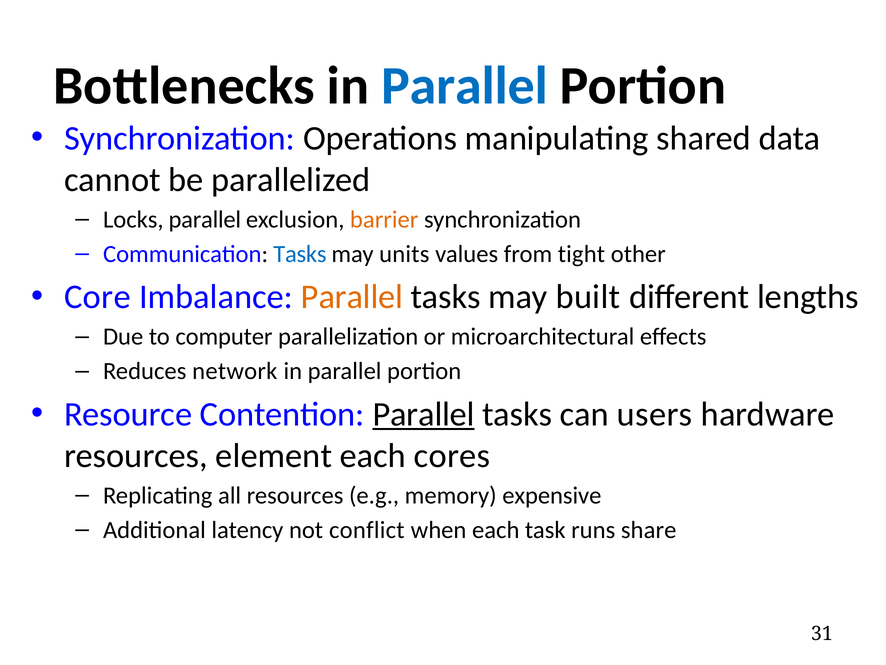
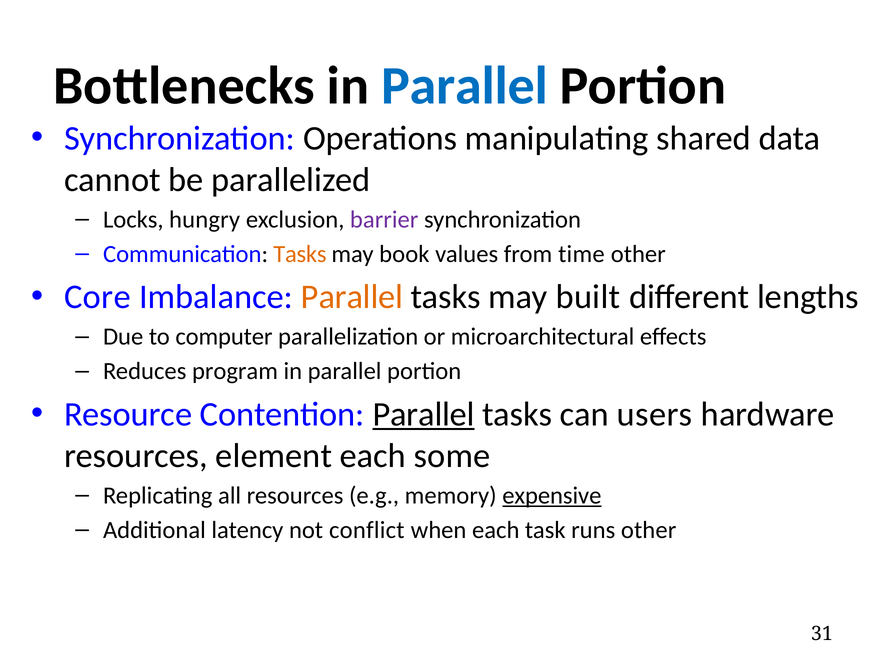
Locks parallel: parallel -> hungry (205, 219)
barrier colour: orange -> purple (384, 219)
Tasks colour: blue -> orange (300, 254)
units: units -> book (404, 254)
tight: tight -> time (581, 254)
network: network -> program (235, 371)
cores: cores -> some (452, 455)
expensive underline: none -> present (552, 495)
runs share: share -> other (649, 530)
